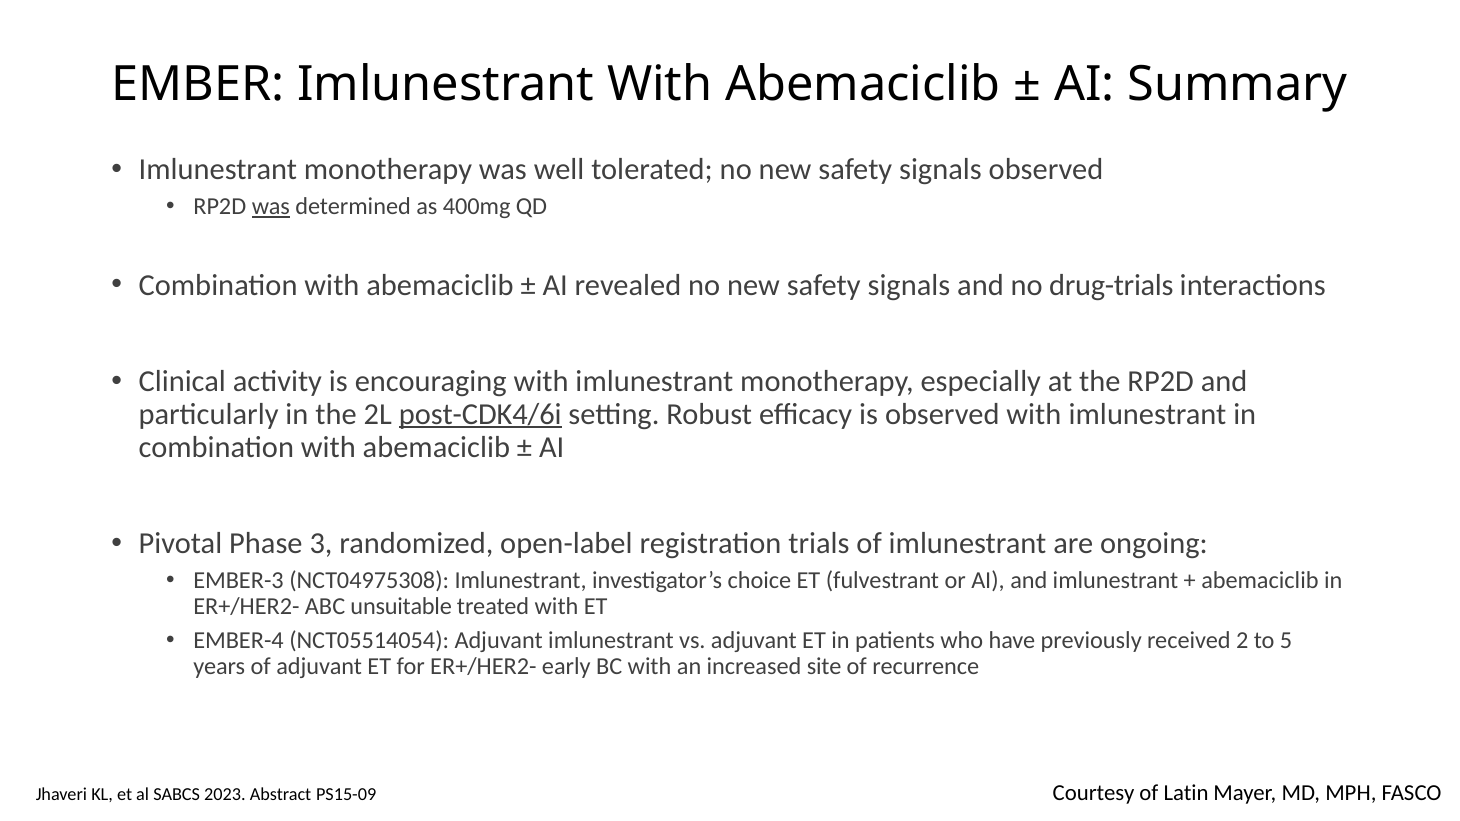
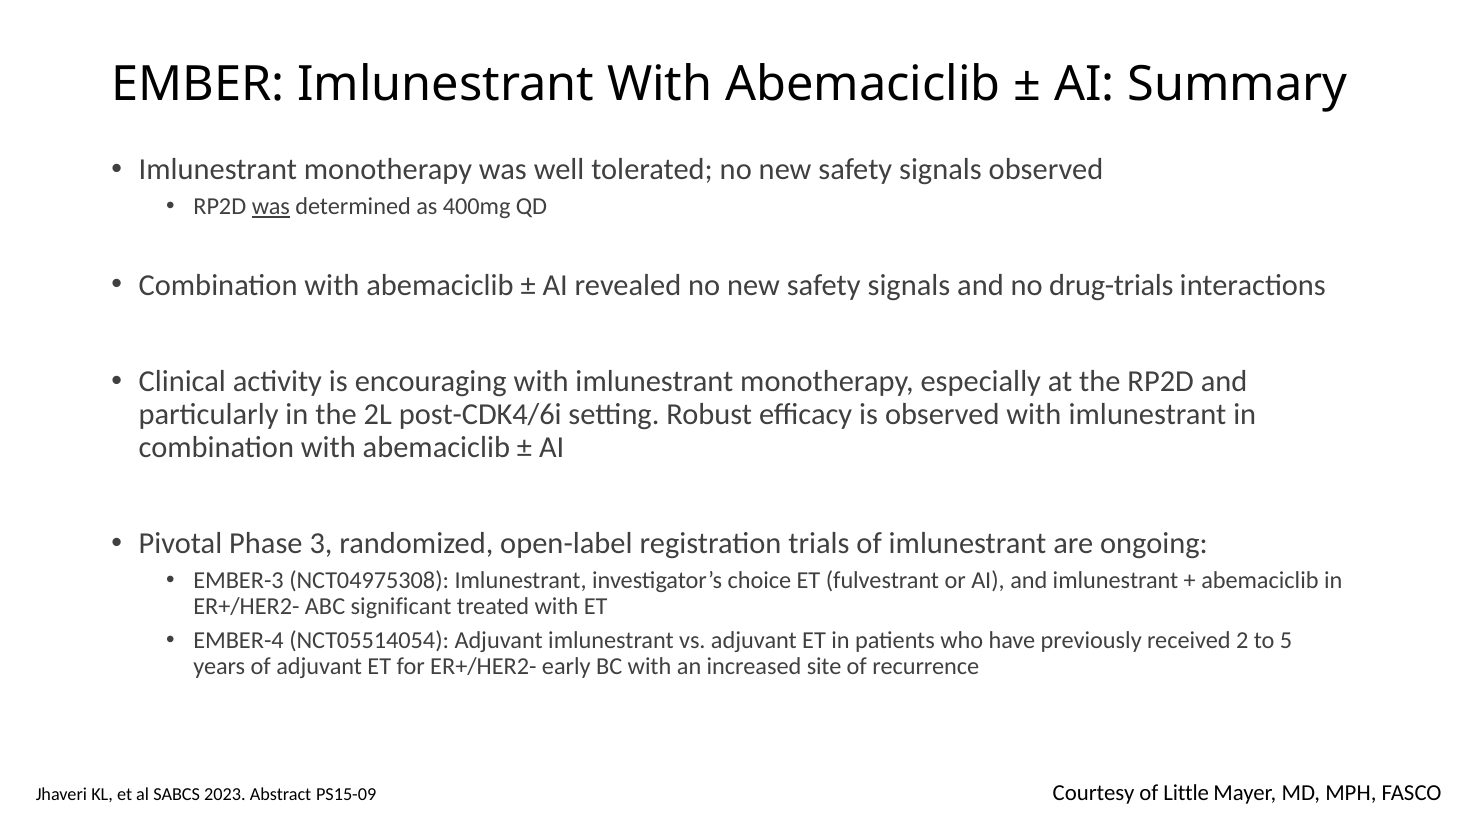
post-CDK4/6i underline: present -> none (480, 414)
unsuitable: unsuitable -> significant (401, 607)
Latin: Latin -> Little (1186, 794)
